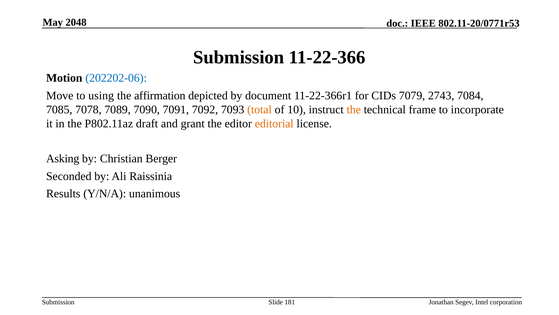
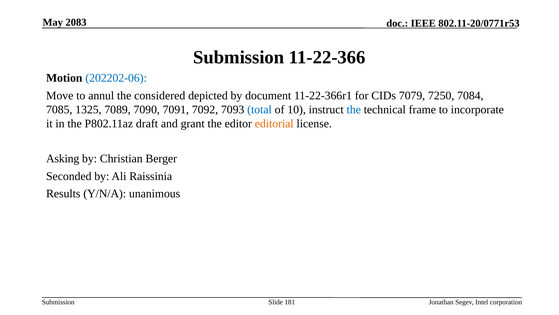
2048: 2048 -> 2083 (76, 22)
using: using -> annul (101, 95)
affirmation: affirmation -> considered (160, 95)
2743: 2743 -> 7250 (441, 95)
7078: 7078 -> 1325 (88, 109)
total colour: orange -> blue (260, 109)
the colour: orange -> blue (354, 109)
